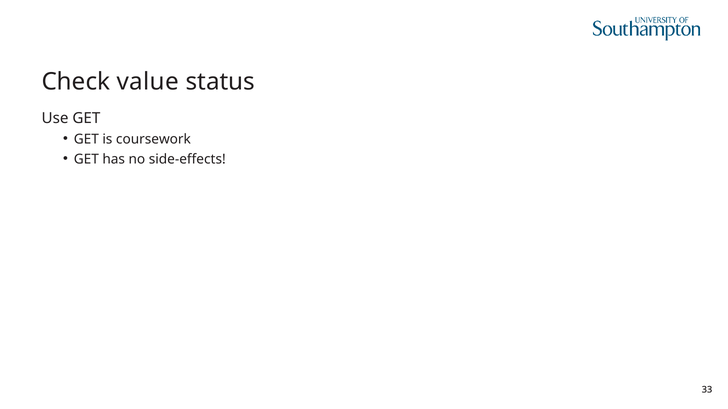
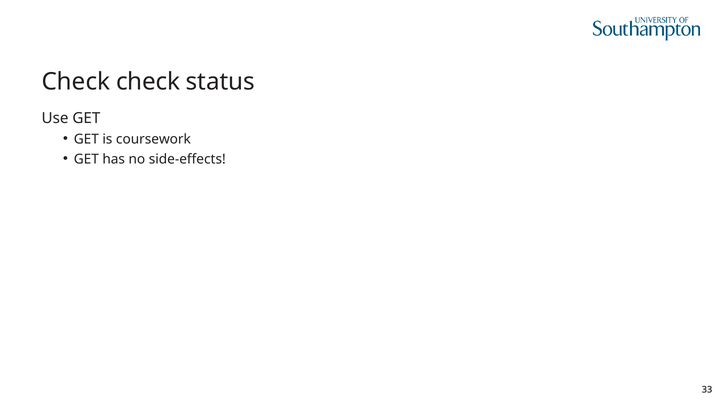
Check value: value -> check (148, 82)
